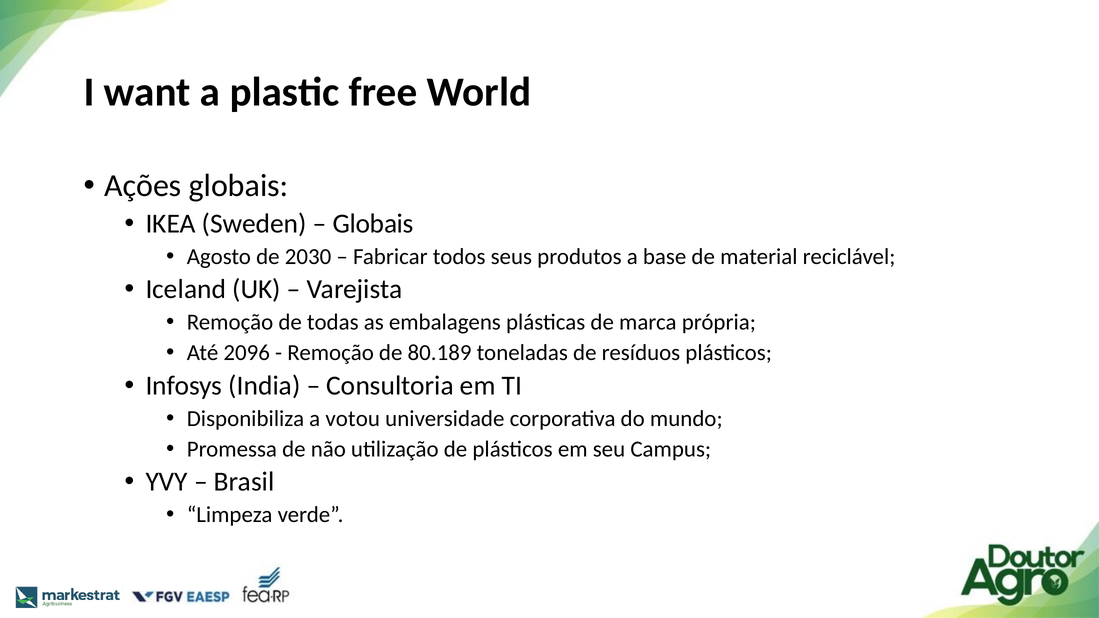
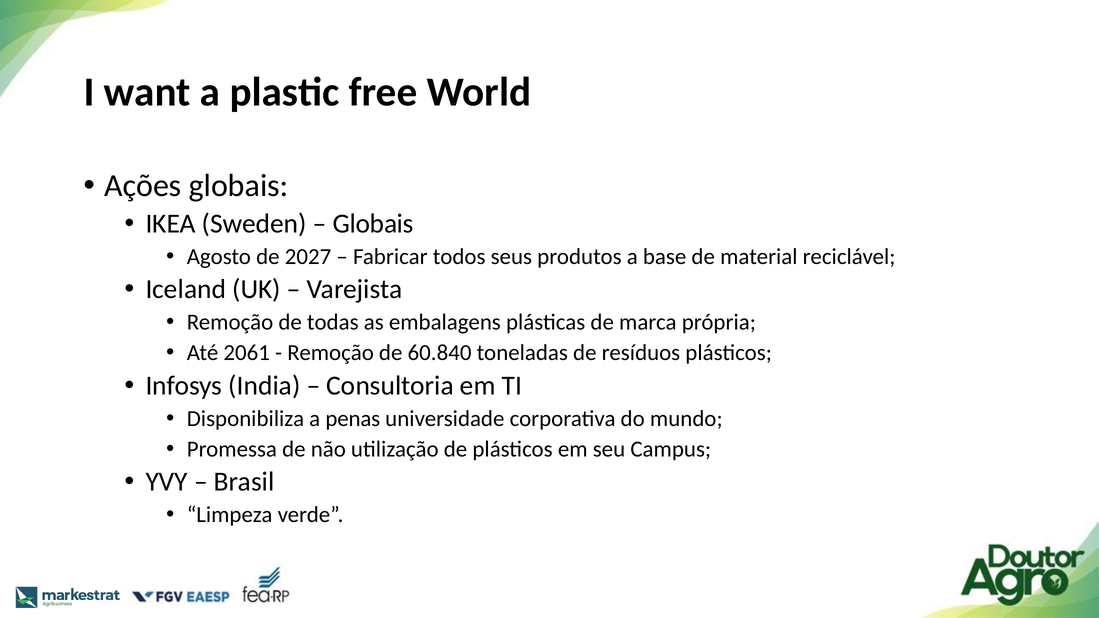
2030: 2030 -> 2027 (308, 257)
2096: 2096 -> 2061 (247, 353)
80.189: 80.189 -> 60.840 (440, 353)
votou: votou -> penas (353, 419)
